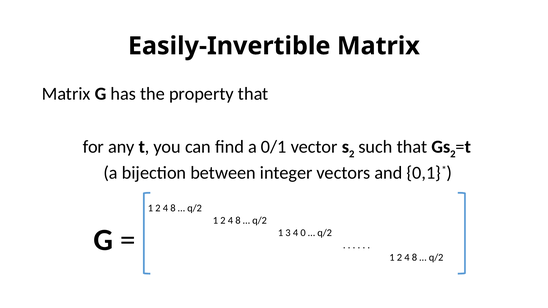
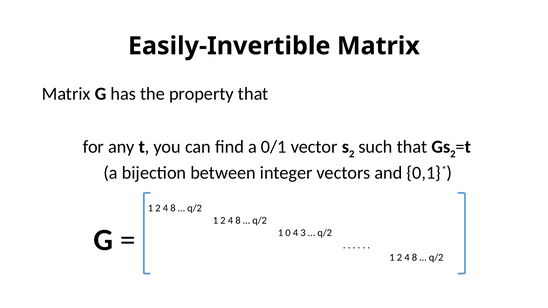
3: 3 -> 0 (288, 233)
0: 0 -> 3 (303, 233)
